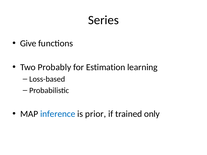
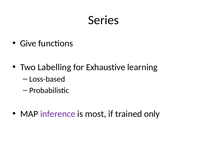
Probably: Probably -> Labelling (54, 67)
Estimation: Estimation -> Exhaustive (106, 67)
inference colour: blue -> purple (58, 114)
prior: prior -> most (96, 114)
